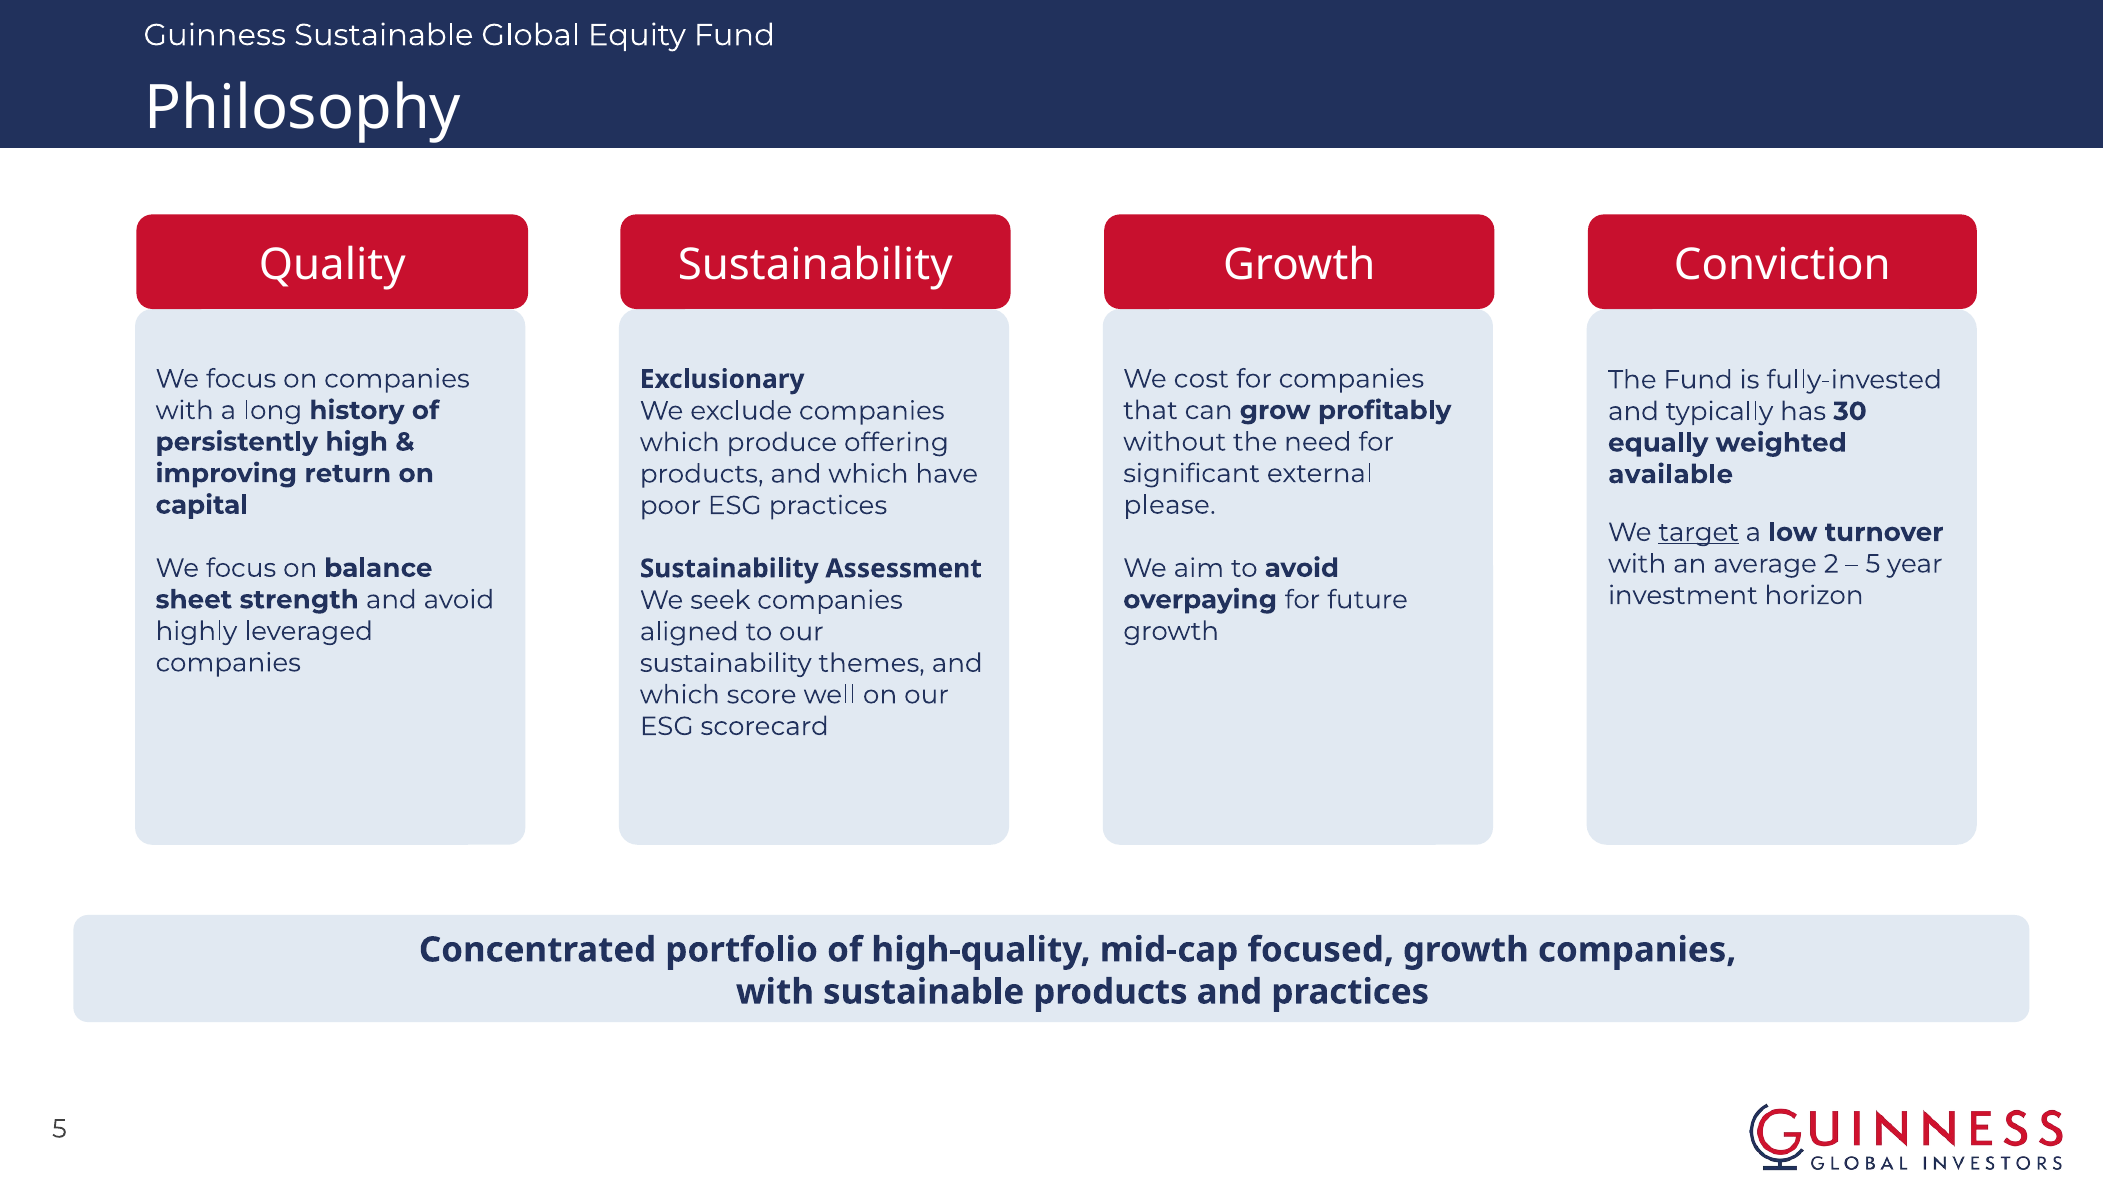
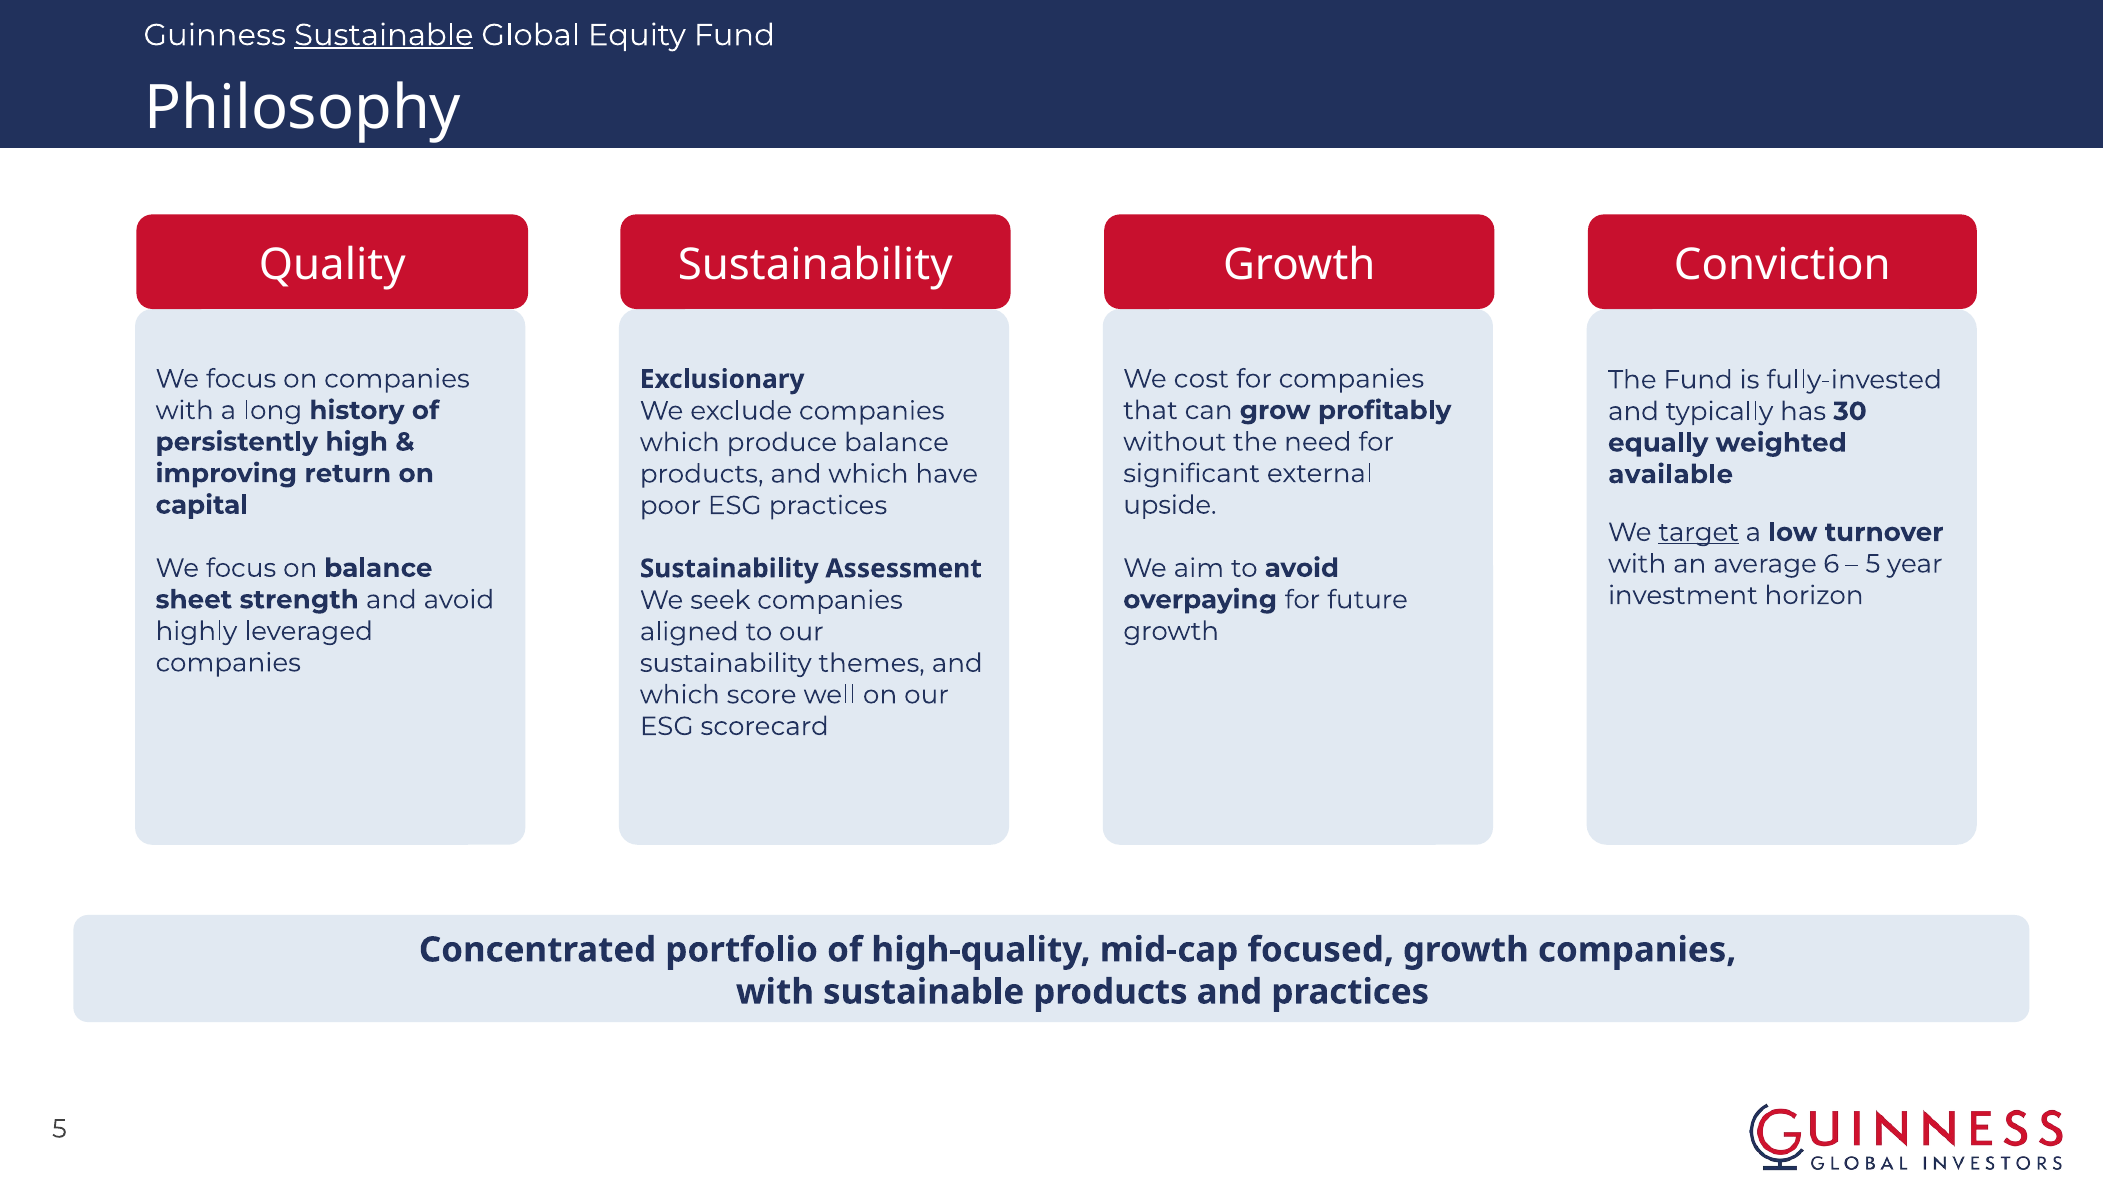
Sustainable underline: none -> present (384, 35)
produce offering: offering -> balance (896, 442)
please: please -> upside (1170, 505)
2: 2 -> 6 (1831, 564)
